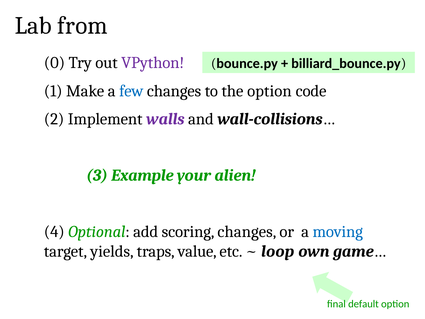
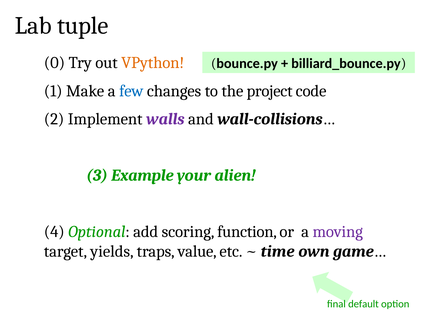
from: from -> tuple (83, 26)
VPython colour: purple -> orange (153, 63)
the option: option -> project (270, 91)
scoring changes: changes -> function (247, 231)
moving colour: blue -> purple (338, 231)
loop: loop -> time (278, 251)
